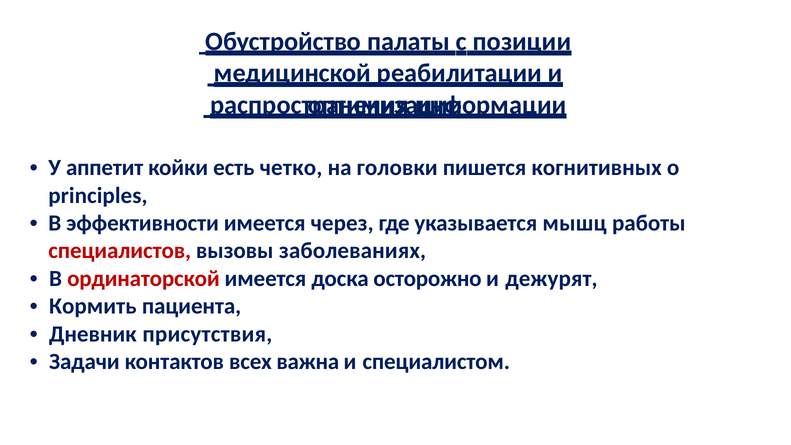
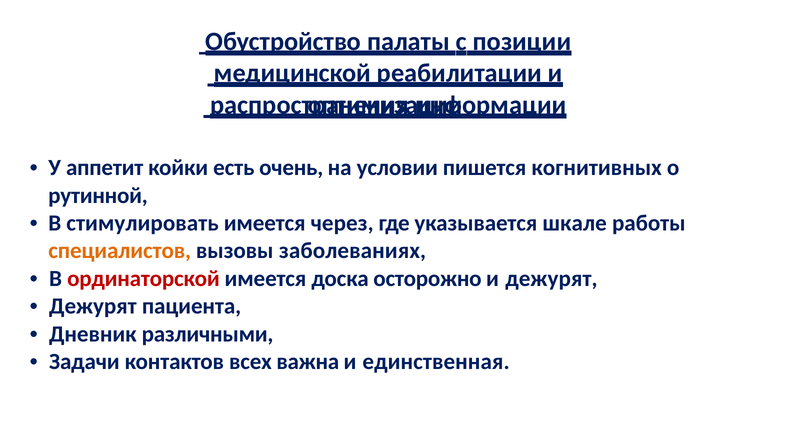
четко: четко -> очень (291, 168)
головки: головки -> условии (397, 168)
principles: principles -> рутинной (98, 195)
эффективности: эффективности -> стимулировать (142, 223)
мышц: мышц -> шкале (575, 223)
специалистов colour: red -> orange (120, 251)
Кормить: Кормить -> Дежурят (93, 306)
присутствия: присутствия -> различными (208, 334)
специалистом: специалистом -> единственная (436, 362)
